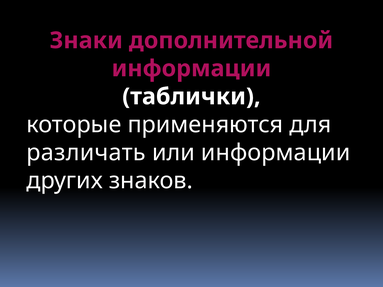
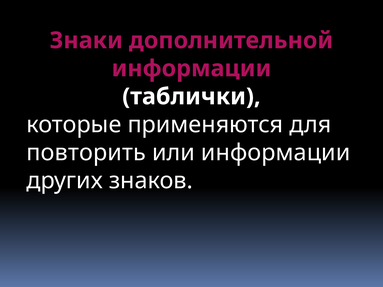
различать: различать -> повторить (86, 153)
